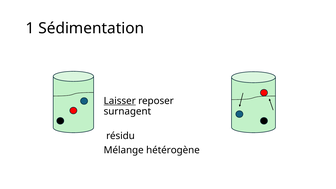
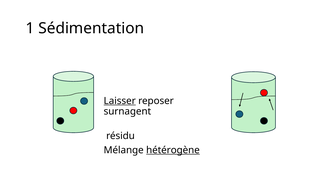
hétérogène underline: none -> present (173, 150)
